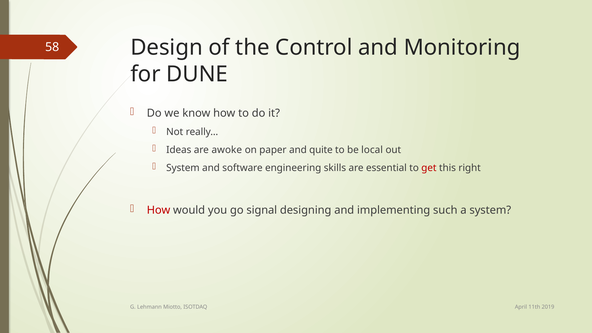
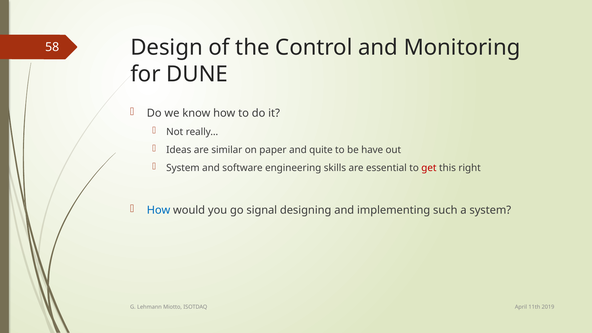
awoke: awoke -> similar (227, 150)
local: local -> have (372, 150)
How colour: red -> blue (159, 210)
